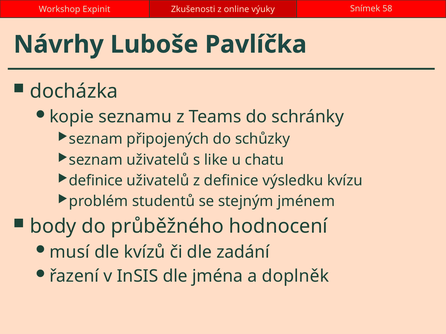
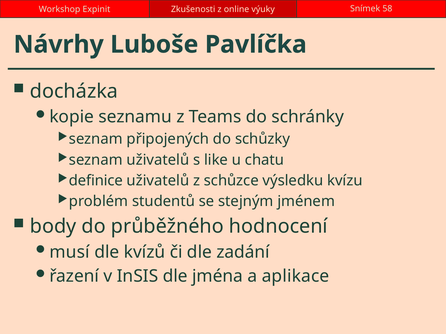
z definice: definice -> schůzce (231, 181)
doplněk: doplněk -> aplikace (296, 277)
